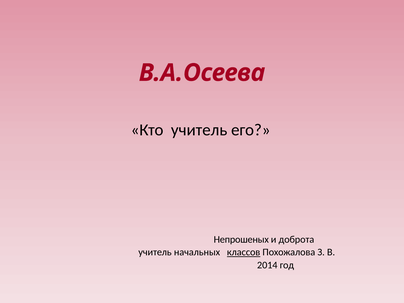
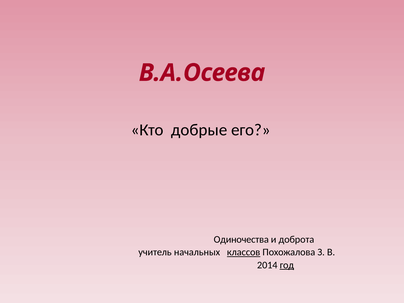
Кто учитель: учитель -> добрые (199, 130)
Непрошеных: Непрошеных -> Одиночества (241, 239)
год underline: none -> present (287, 265)
